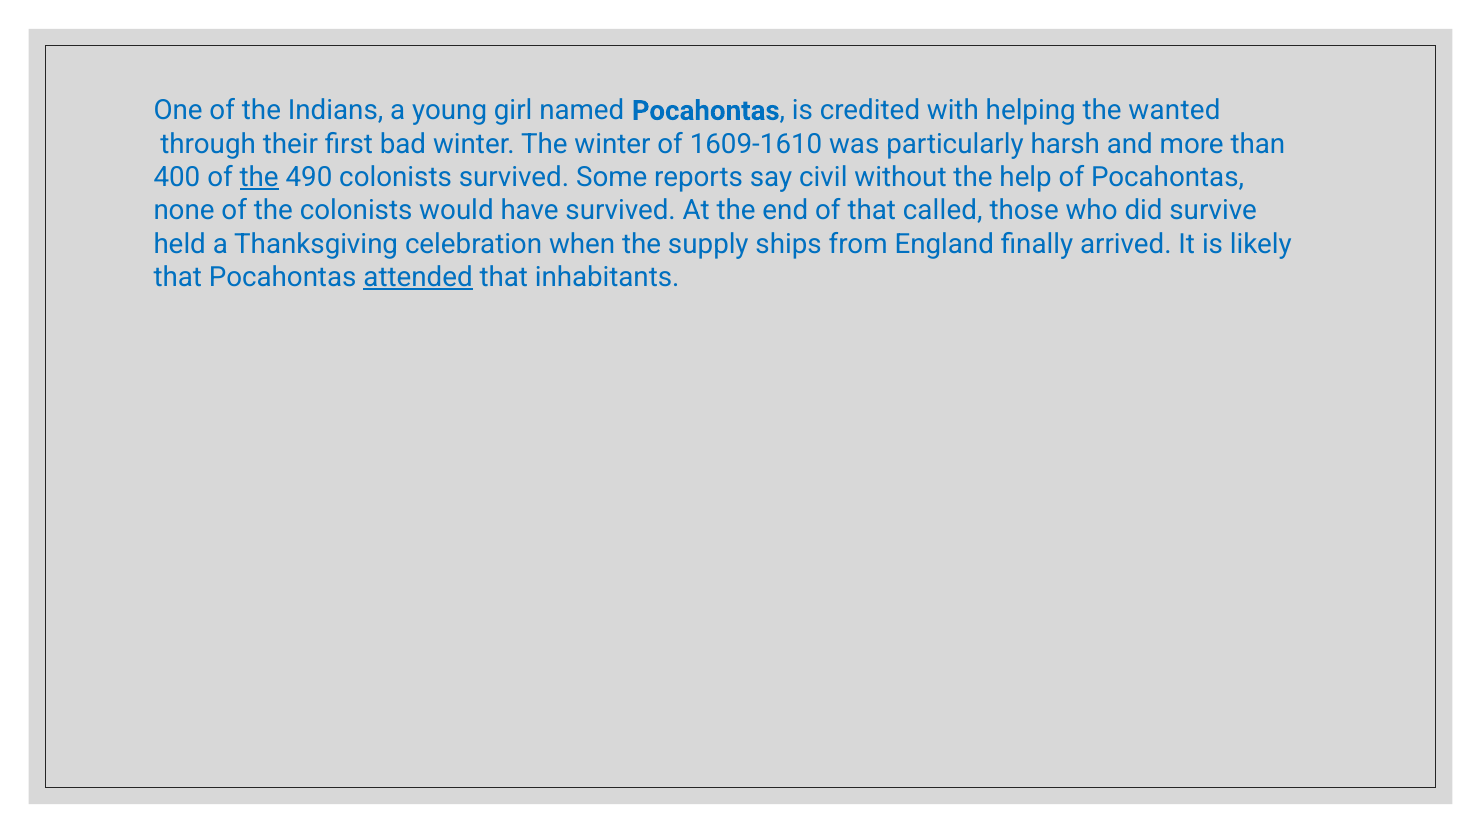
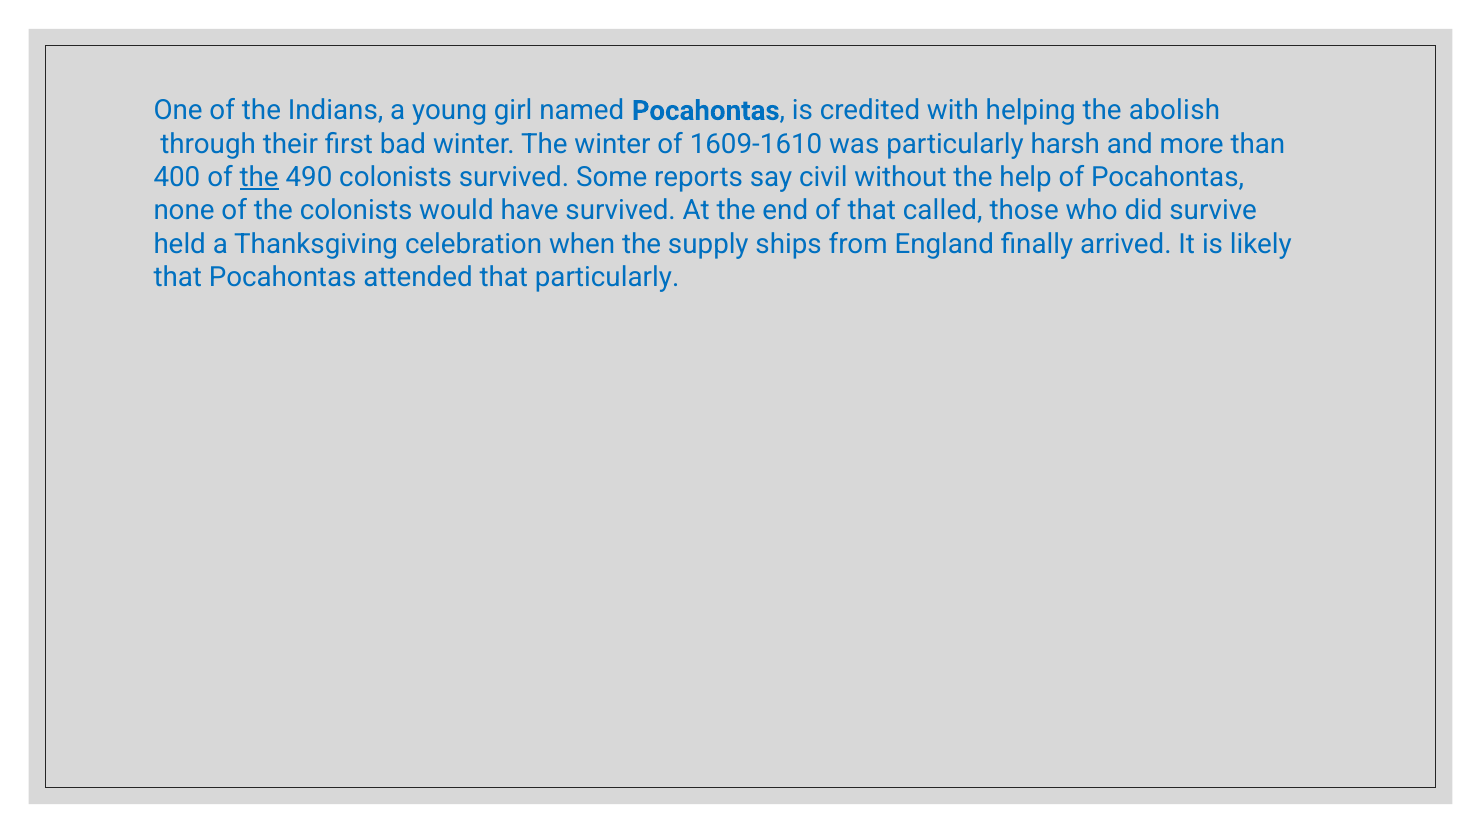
wanted: wanted -> abolish (1175, 111)
attended underline: present -> none (418, 277)
that inhabitants: inhabitants -> particularly (607, 277)
